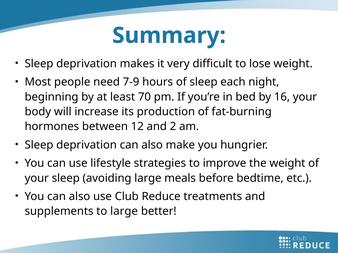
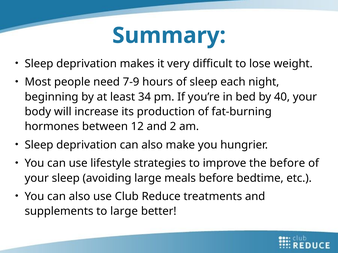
70: 70 -> 34 (144, 97)
16: 16 -> 40 (282, 97)
the weight: weight -> before (287, 164)
